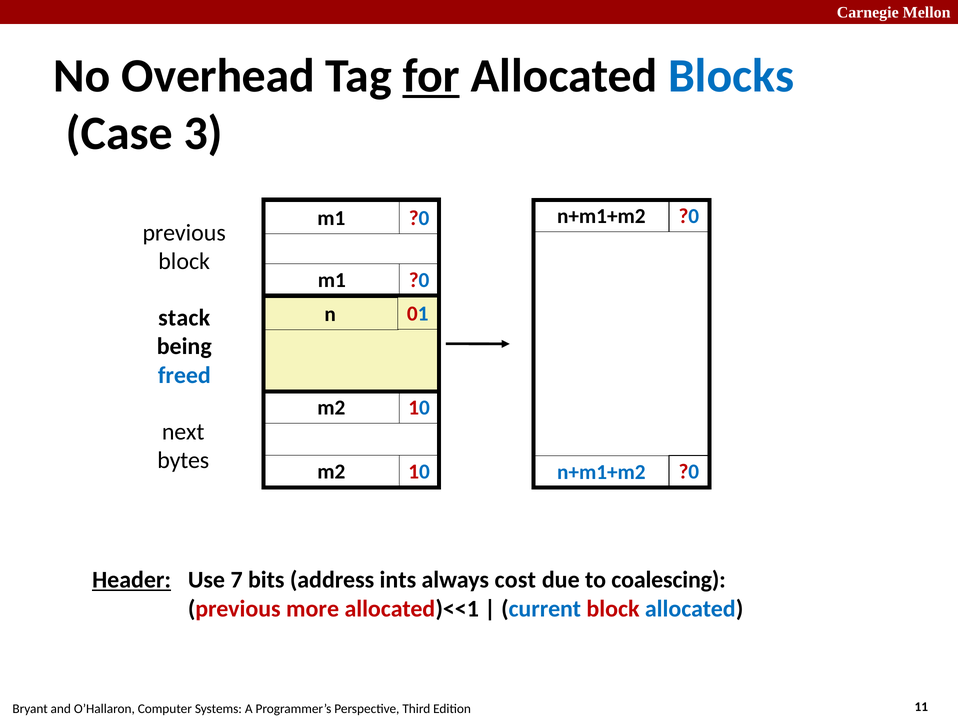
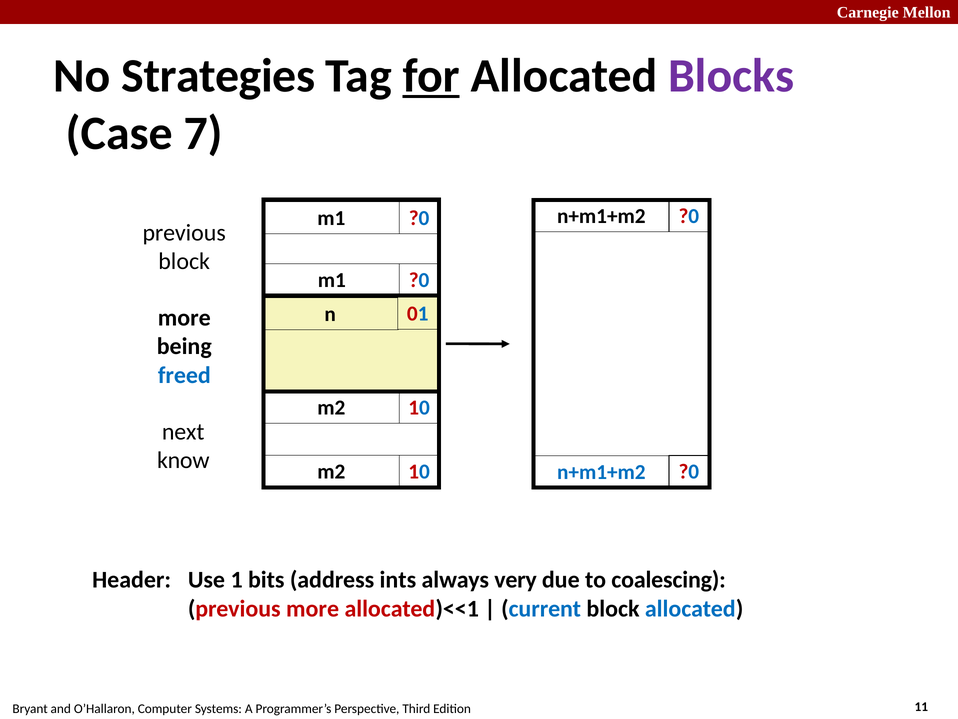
Overhead: Overhead -> Strategies (218, 76)
Blocks colour: blue -> purple (731, 76)
3: 3 -> 7 (203, 133)
stack: stack -> more (184, 317)
bytes: bytes -> know (183, 460)
Header underline: present -> none (132, 580)
7: 7 -> 1 (237, 580)
cost: cost -> very (516, 580)
block colour: red -> black (613, 608)
